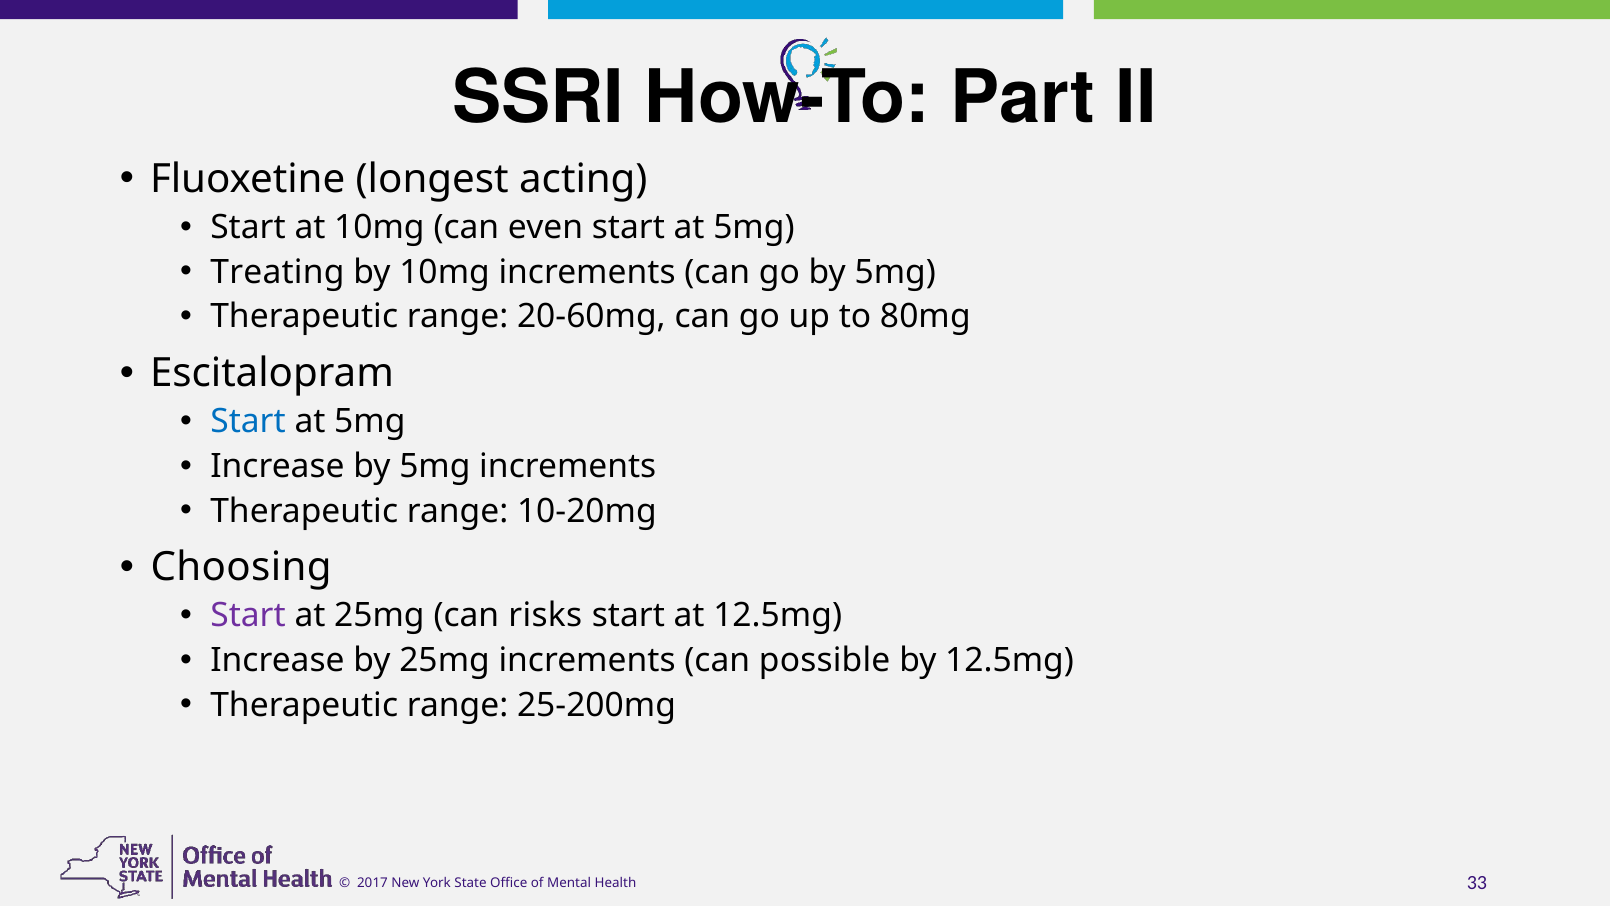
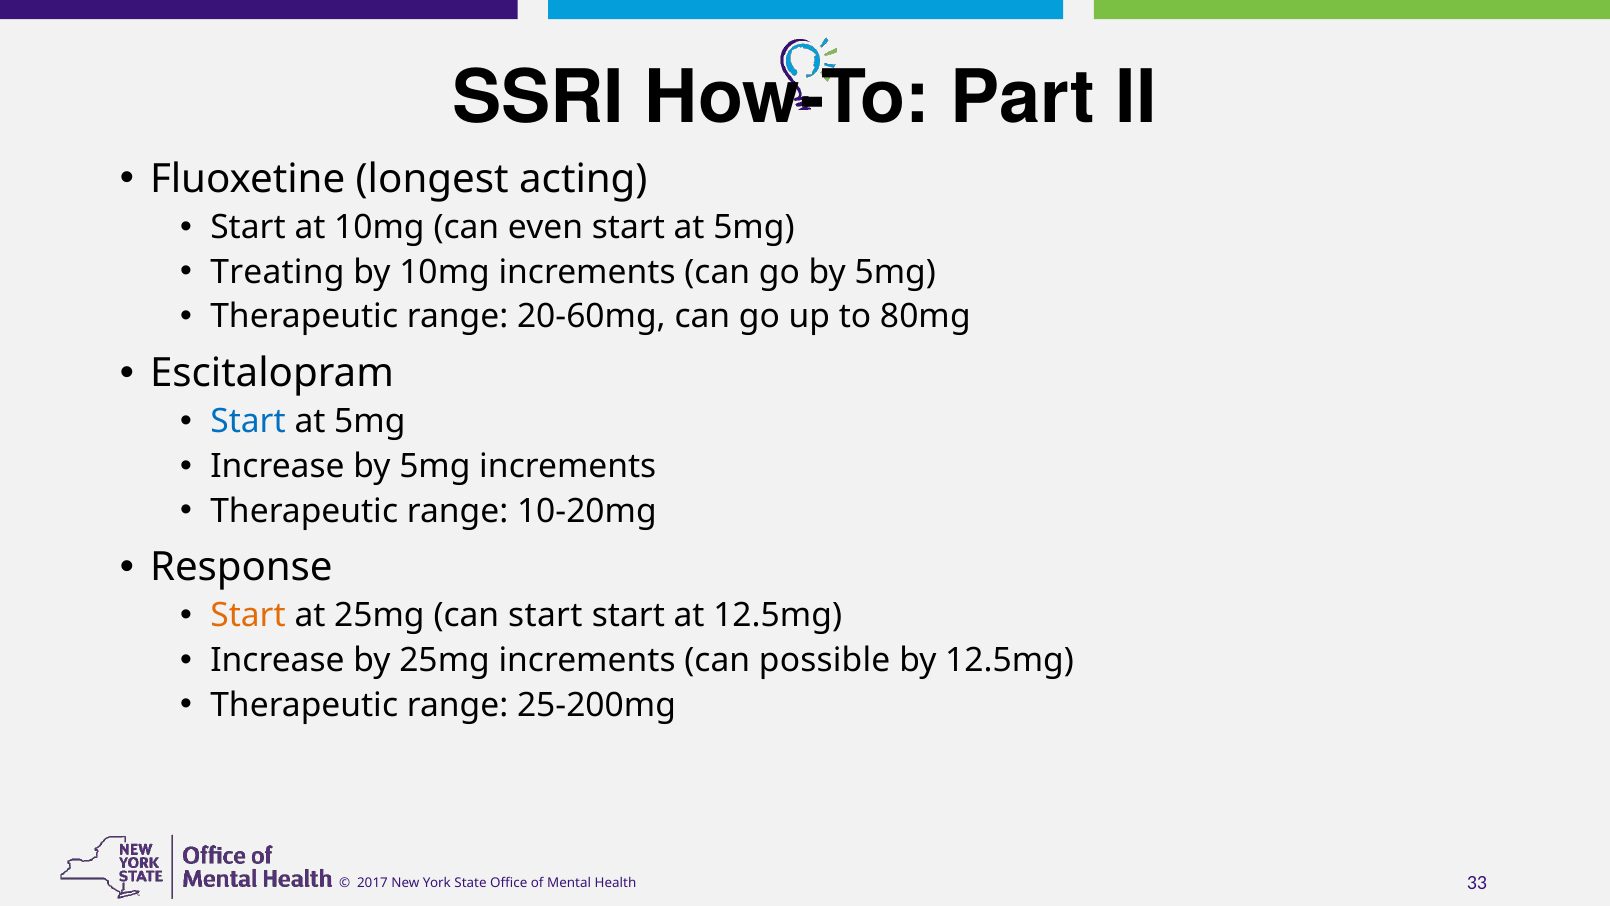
Choosing: Choosing -> Response (241, 567)
Start colour: purple -> orange (248, 616)
can risks: risks -> start (545, 616)
